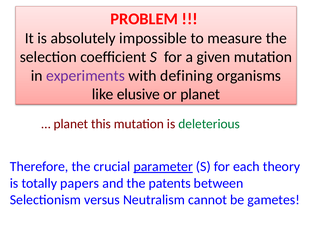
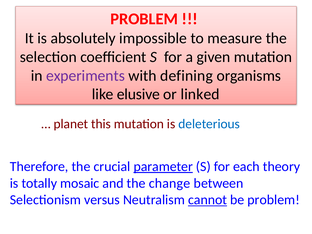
or planet: planet -> linked (200, 94)
deleterious colour: green -> blue (209, 124)
papers: papers -> mosaic (80, 183)
patents: patents -> change (170, 183)
cannot underline: none -> present (208, 200)
be gametes: gametes -> problem (274, 200)
